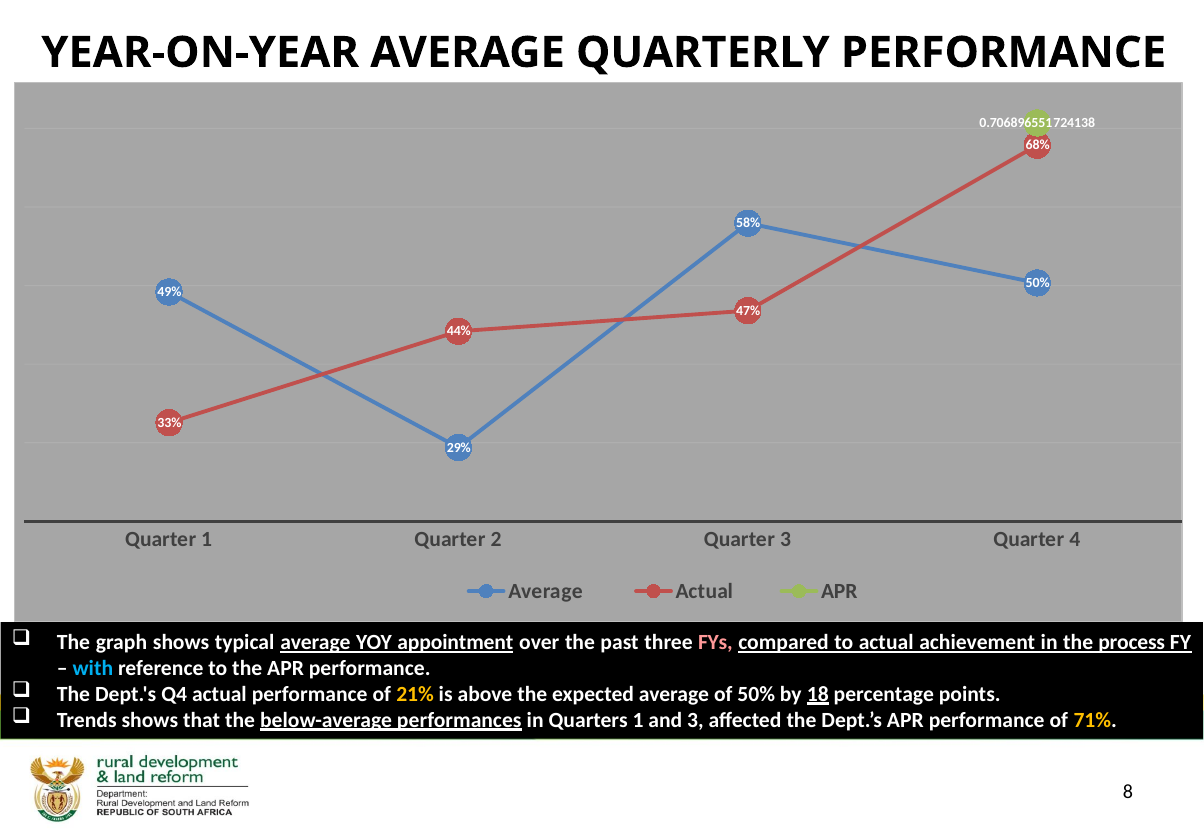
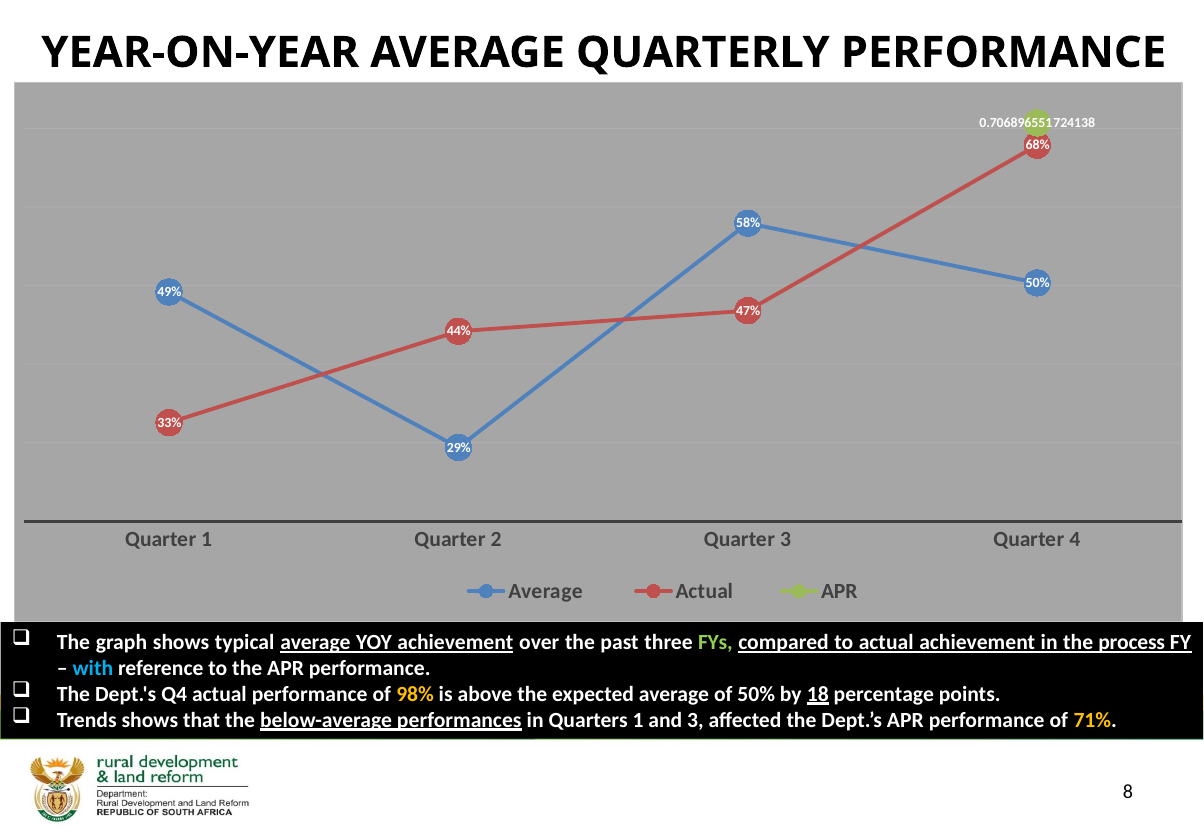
YOY appointment: appointment -> achievement (455, 642)
FYs colour: pink -> light green (715, 642)
21%: 21% -> 98% (415, 694)
